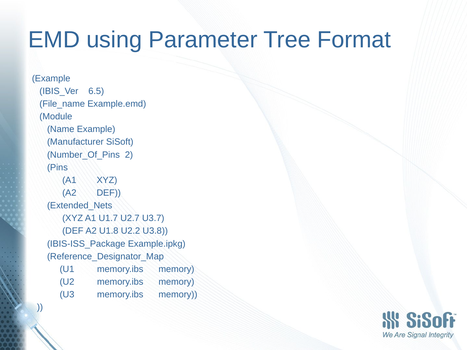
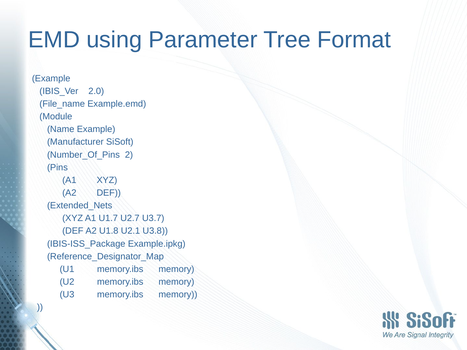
6.5: 6.5 -> 2.0 (96, 91)
U2.2: U2.2 -> U2.1 (130, 231)
